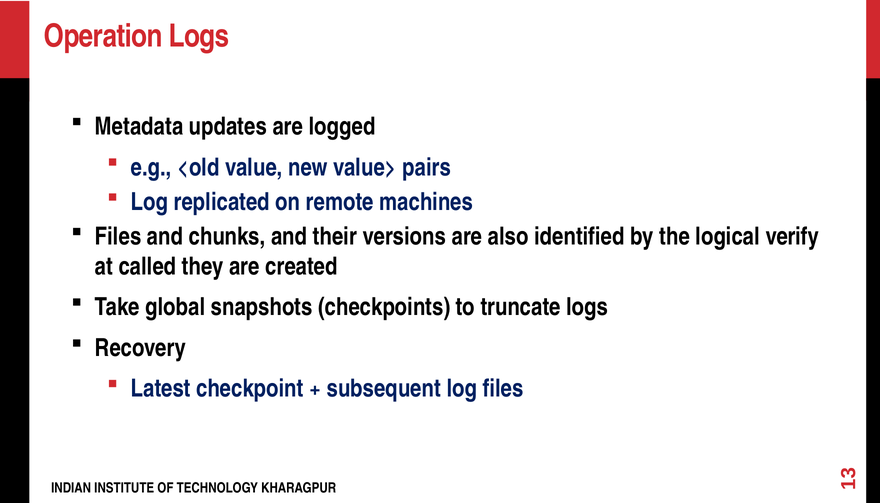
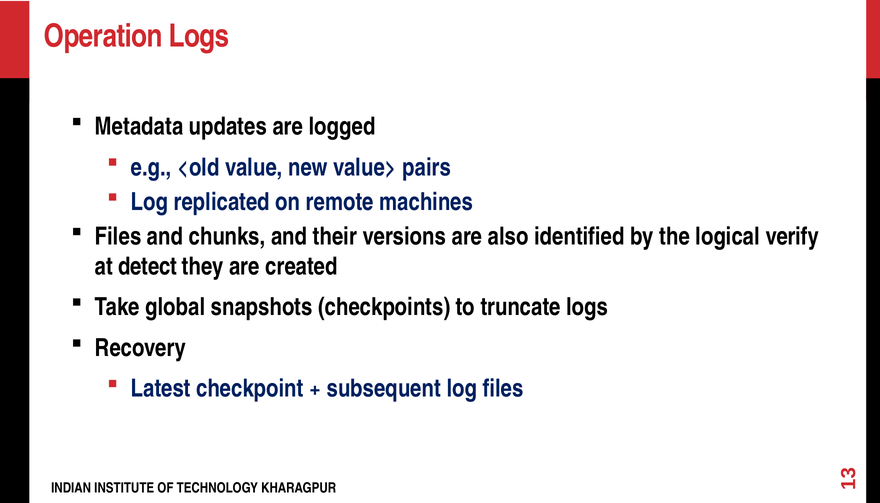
called: called -> detect (148, 266)
